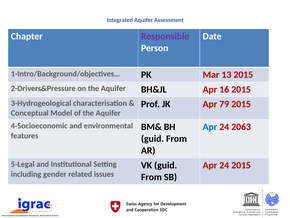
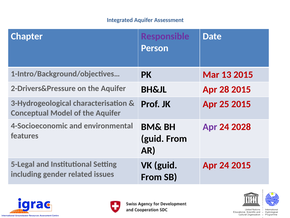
16: 16 -> 28 (224, 89)
79: 79 -> 25 (224, 104)
Apr colour: blue -> purple (210, 127)
2063: 2063 -> 2028 (241, 127)
